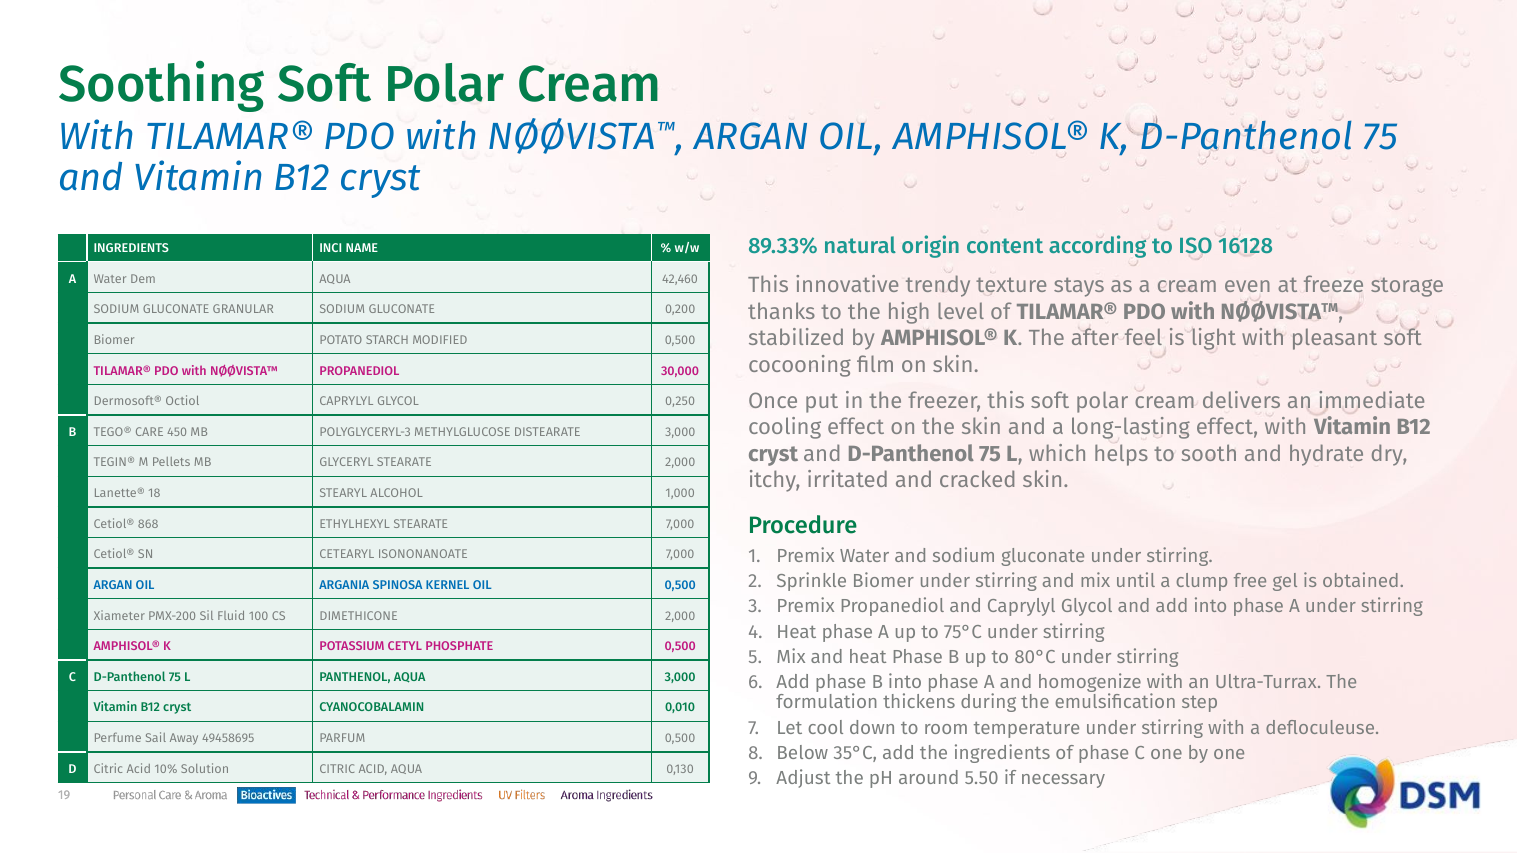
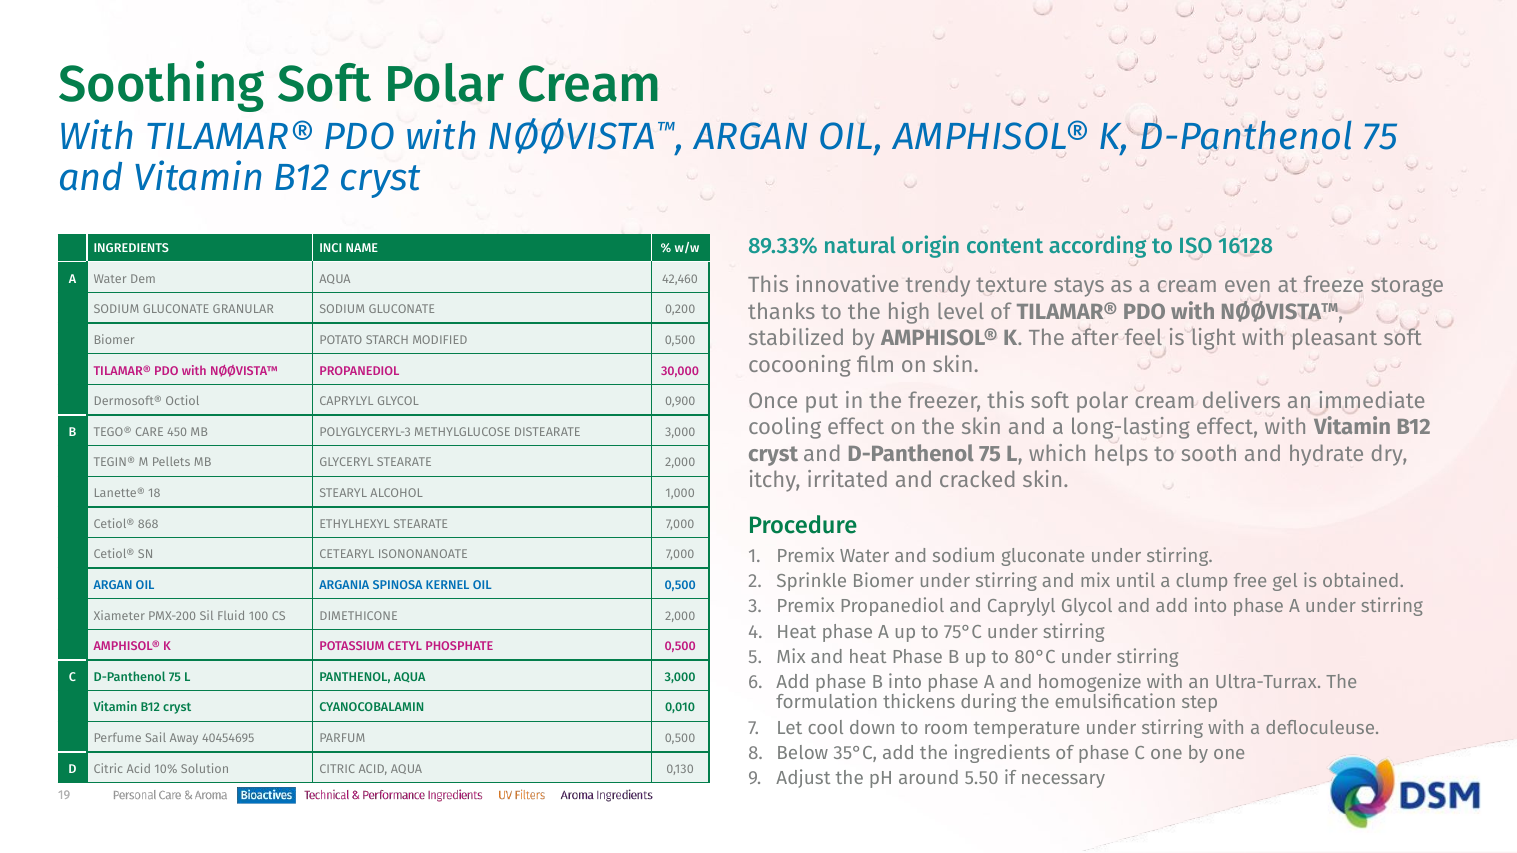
0,250: 0,250 -> 0,900 (680, 402)
49458695: 49458695 -> 40454695 (228, 739)
